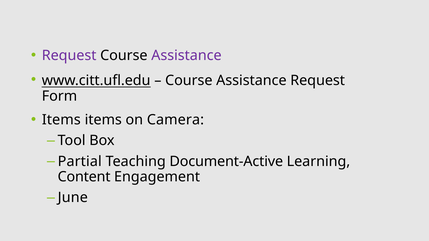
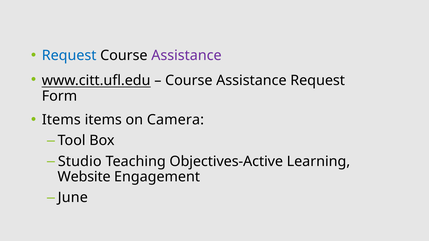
Request colour: purple -> blue (69, 55)
Partial: Partial -> Studio (80, 162)
Document-Active: Document-Active -> Objectives-Active (226, 162)
Content: Content -> Website (84, 177)
